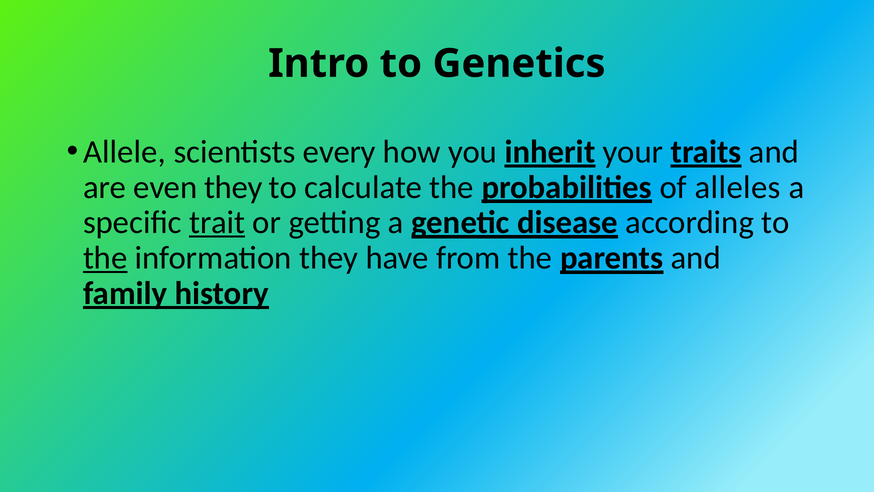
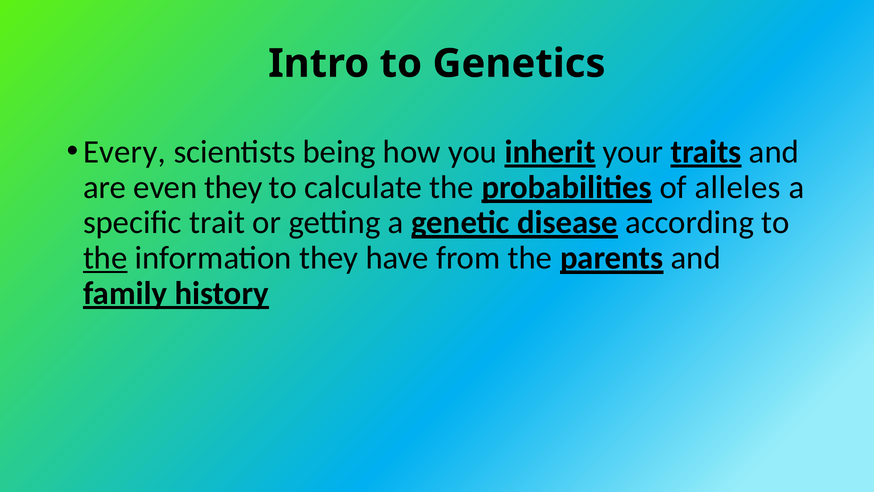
Allele: Allele -> Every (124, 152)
every: every -> being (339, 152)
trait underline: present -> none (217, 222)
